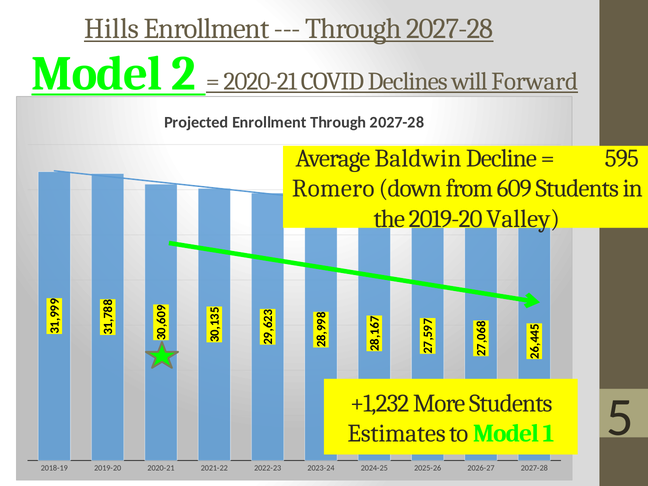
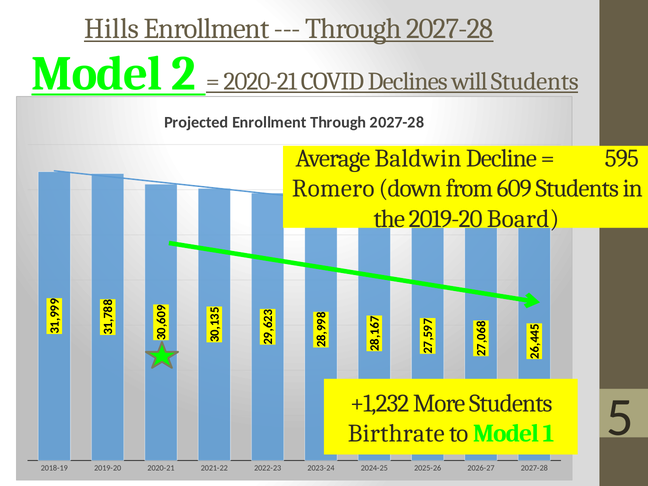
will Forward: Forward -> Students (535, 81)
Valley: Valley -> Board (523, 219)
Estimates: Estimates -> Birthrate (396, 433)
